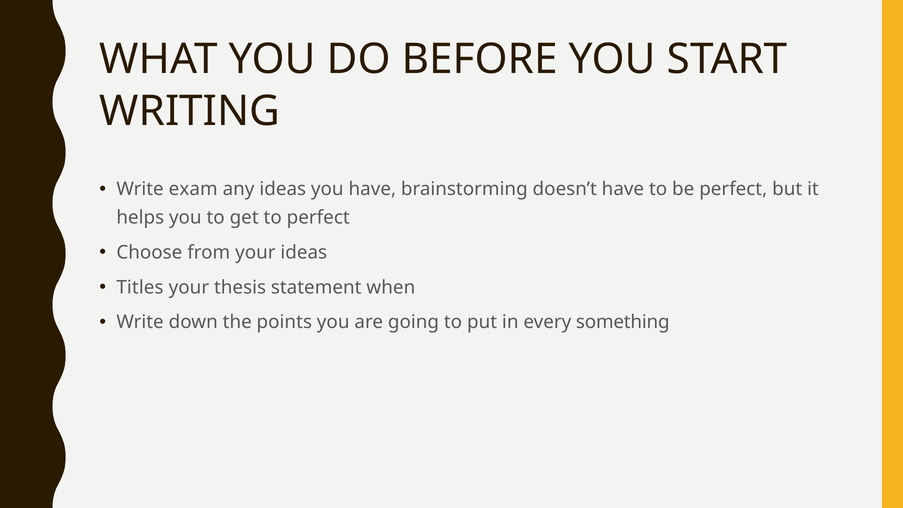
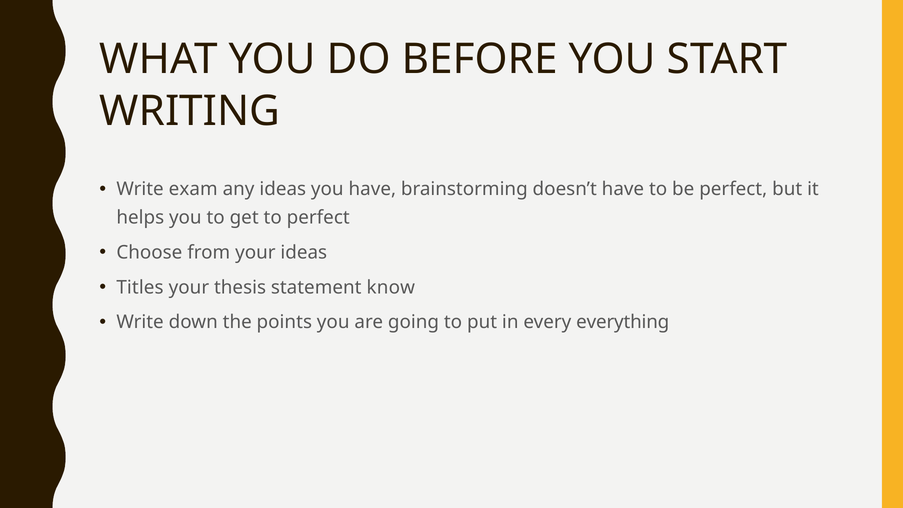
when: when -> know (391, 287)
something: something -> everything (623, 322)
